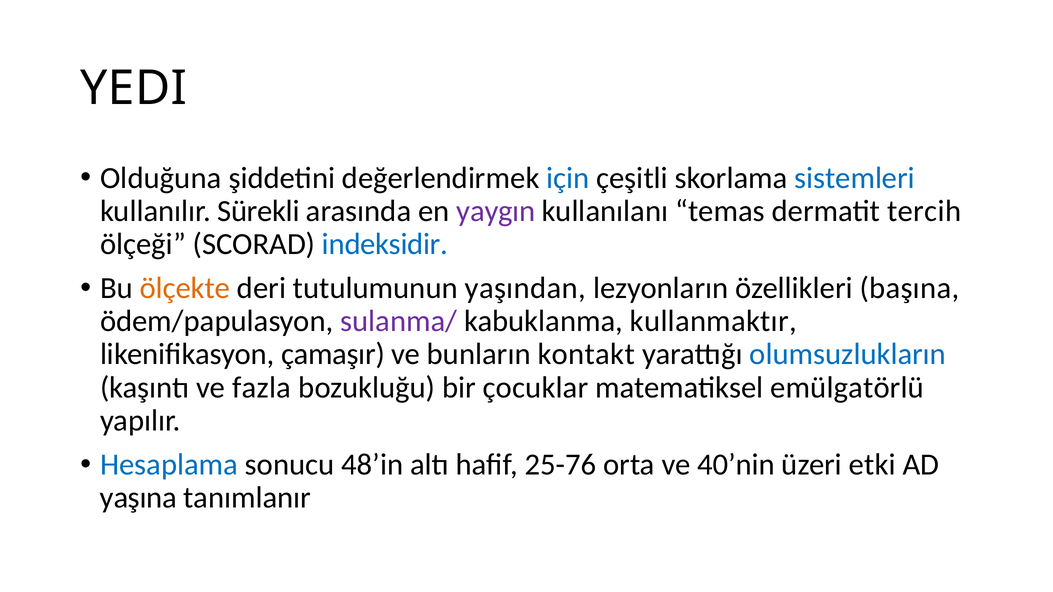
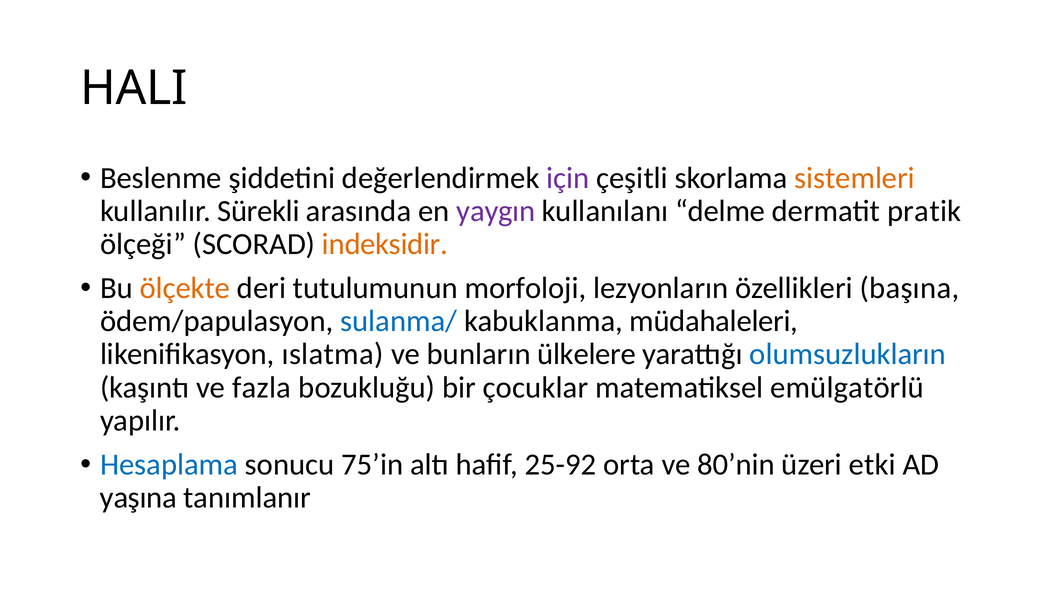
YEDI: YEDI -> HALI (134, 88)
Olduğuna: Olduğuna -> Beslenme (161, 178)
için colour: blue -> purple (568, 178)
sistemleri colour: blue -> orange (855, 178)
temas: temas -> delme (720, 211)
tercih: tercih -> pratik (924, 211)
indeksidir colour: blue -> orange (385, 244)
yaşından: yaşından -> morfoloji (525, 288)
sulanma/ colour: purple -> blue (399, 321)
kullanmaktır: kullanmaktır -> müdahaleleri (714, 321)
çamaşır: çamaşır -> ıslatma (333, 355)
kontakt: kontakt -> ülkelere (587, 355)
48’in: 48’in -> 75’in (372, 465)
25-76: 25-76 -> 25-92 (561, 465)
40’nin: 40’nin -> 80’nin (736, 465)
